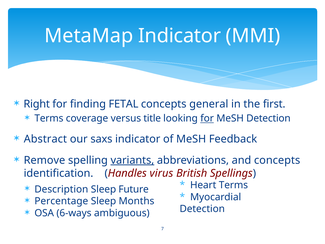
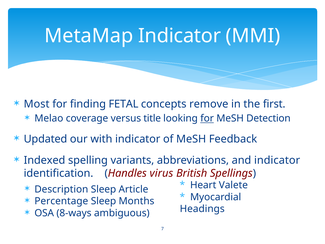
Right: Right -> Most (37, 104)
general: general -> remove (209, 104)
Terms: Terms -> Melao (49, 118)
Abstract: Abstract -> Updated (45, 139)
saxs: saxs -> with (101, 139)
Remove: Remove -> Indexed (45, 160)
variants underline: present -> none (132, 160)
and concepts: concepts -> indicator (277, 160)
Heart Terms: Terms -> Valete (233, 185)
Future: Future -> Article (134, 189)
Detection: Detection -> Headings (202, 209)
6-ways: 6-ways -> 8-ways (74, 213)
